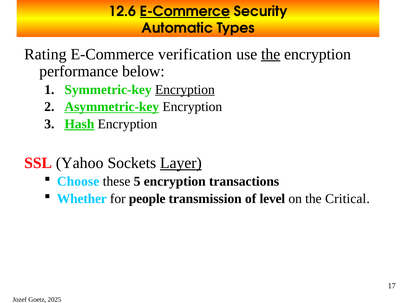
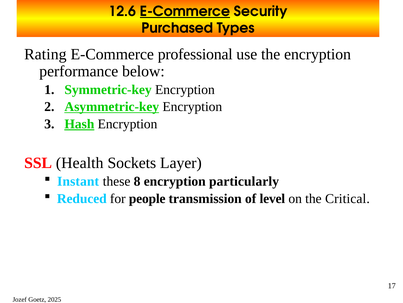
Automatic: Automatic -> Purchased (177, 28)
verification: verification -> professional (195, 54)
the underline: present -> none (271, 54)
Encryption underline: present -> none (185, 89)
Yahoo: Yahoo -> Health (80, 163)
Layer underline: present -> none (181, 163)
Choose: Choose -> Instant (78, 181)
5: 5 -> 8 (137, 181)
transactions: transactions -> particularly (244, 181)
Whether: Whether -> Reduced (82, 198)
